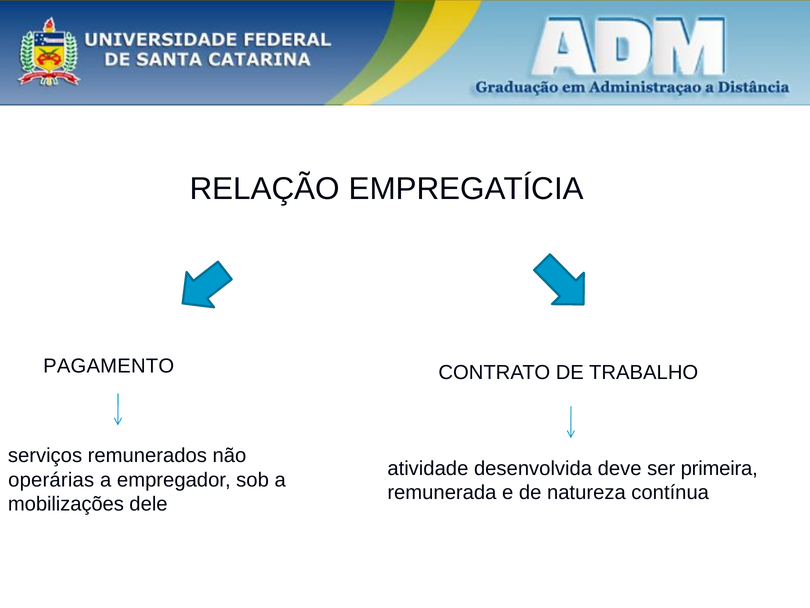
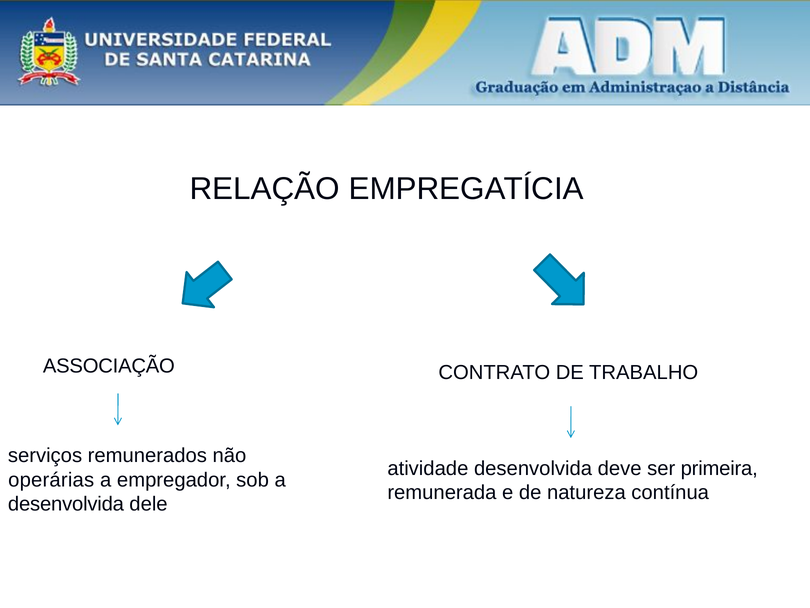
PAGAMENTO: PAGAMENTO -> ASSOCIAÇÃO (109, 366)
mobilizações: mobilizações -> desenvolvida (66, 504)
